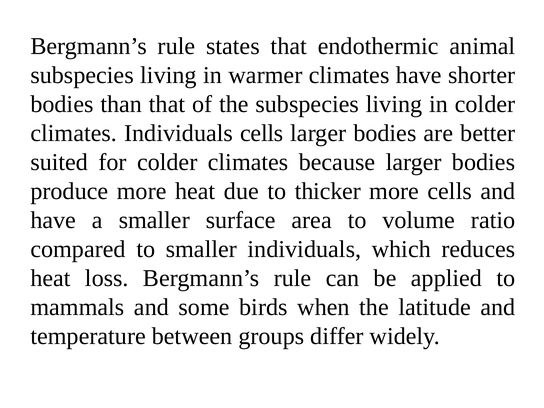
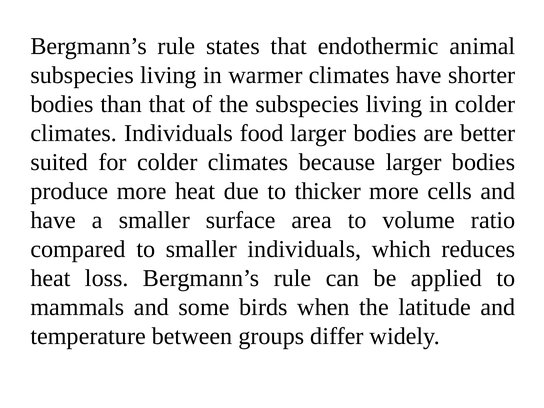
Individuals cells: cells -> food (262, 133)
